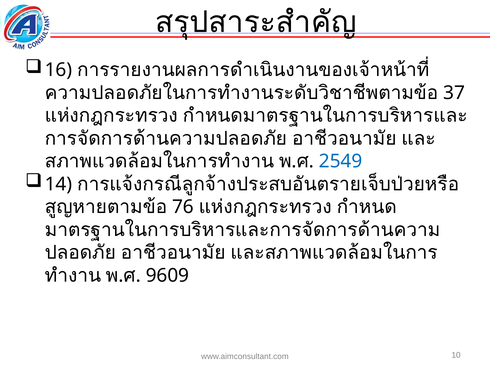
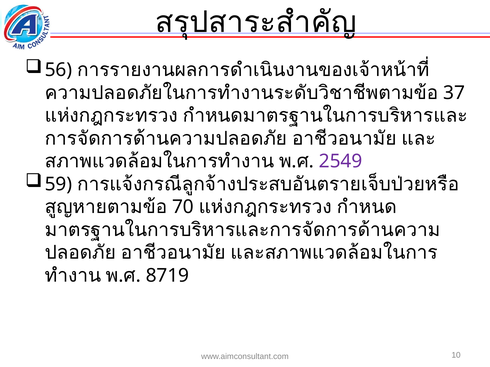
16: 16 -> 56 (59, 70)
2549 colour: blue -> purple (341, 161)
14: 14 -> 59 (59, 184)
76: 76 -> 70 (183, 207)
9609: 9609 -> 8719 (167, 276)
